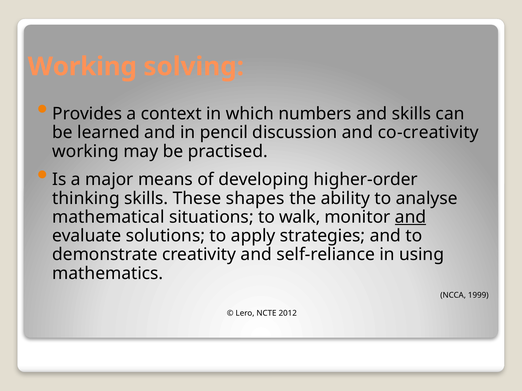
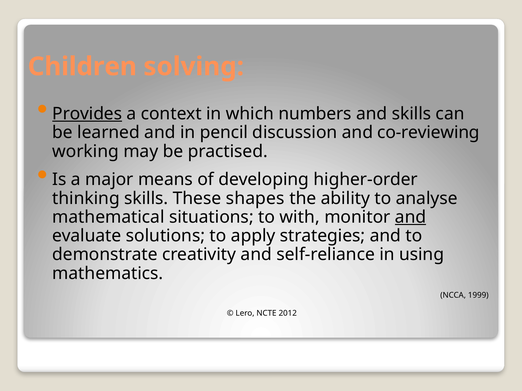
Working: Working -> Children (82, 67)
Provides underline: none -> present (87, 114)
co-creativity: co-creativity -> co-reviewing (428, 133)
walk: walk -> with (300, 217)
